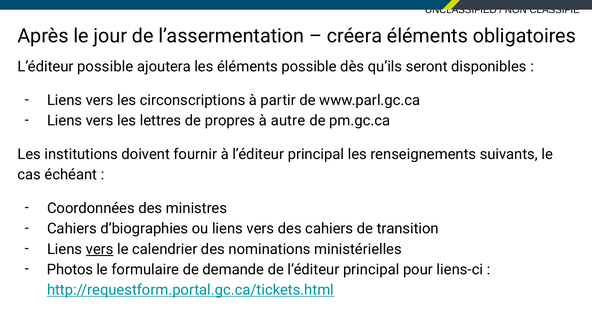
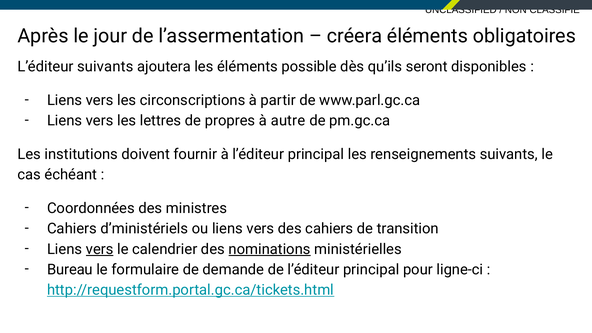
L’éditeur possible: possible -> suivants (105, 67)
d’biographies: d’biographies -> d’ministériels (144, 229)
nominations underline: none -> present (270, 249)
Photos: Photos -> Bureau (70, 270)
liens-ci: liens-ci -> ligne-ci (460, 270)
